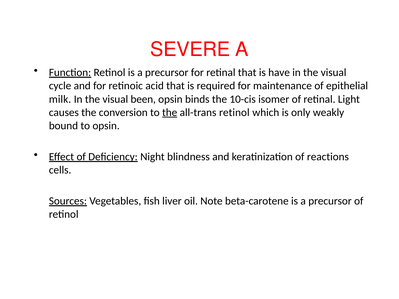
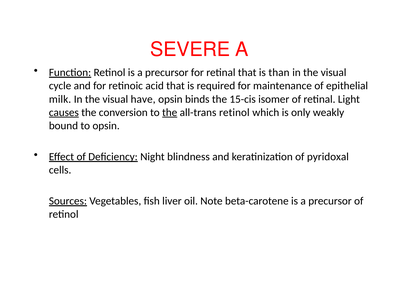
have: have -> than (279, 73)
been: been -> have (143, 99)
10-cis: 10-cis -> 15-cis (243, 99)
causes underline: none -> present (64, 113)
reactions: reactions -> pyridoxal (328, 157)
